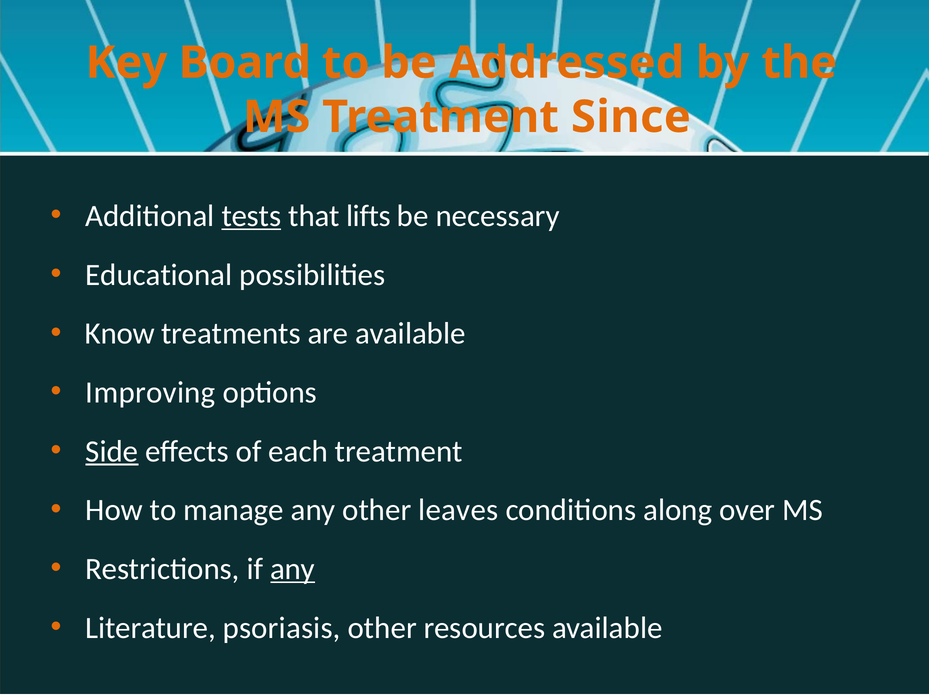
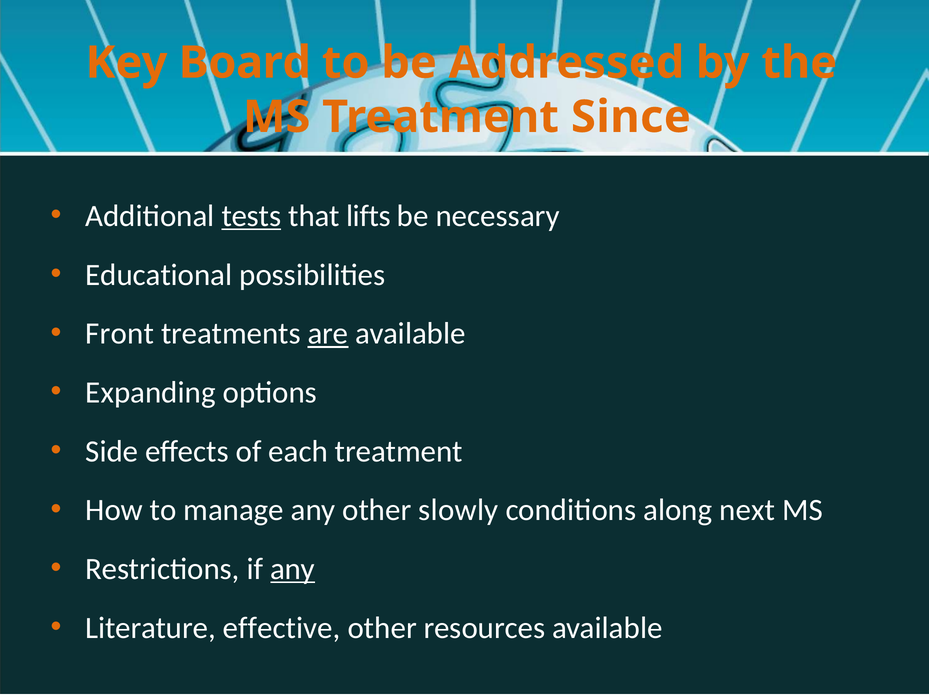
Know: Know -> Front (120, 334)
are underline: none -> present (328, 334)
Improving: Improving -> Expanding (151, 392)
Side underline: present -> none (112, 451)
leaves: leaves -> slowly (458, 510)
over: over -> next (747, 510)
psoriasis: psoriasis -> effective (282, 628)
